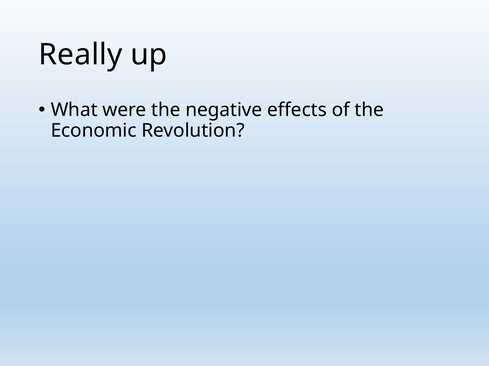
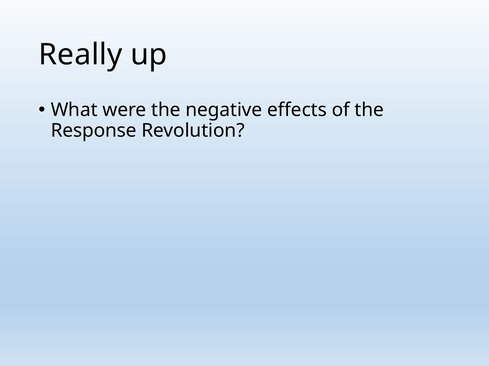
Economic: Economic -> Response (94, 131)
